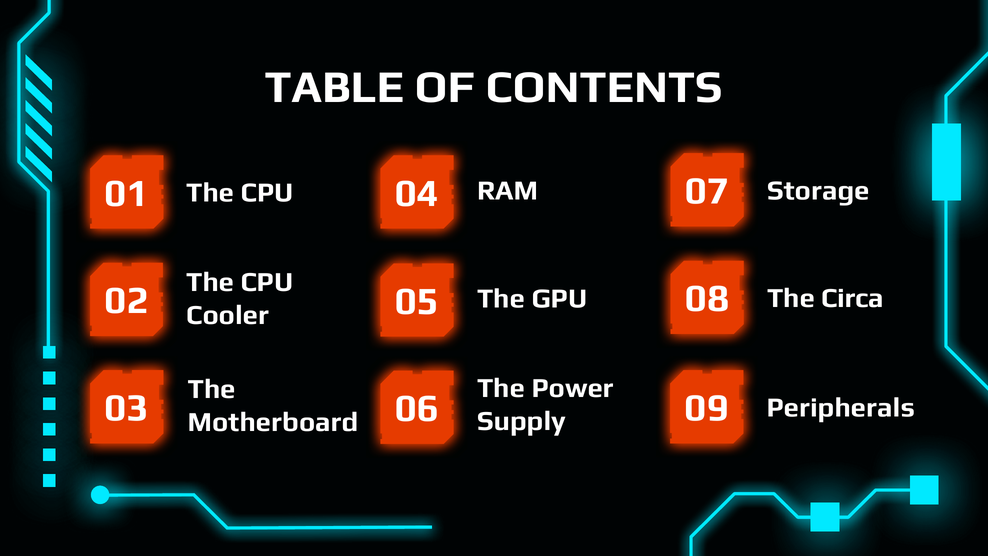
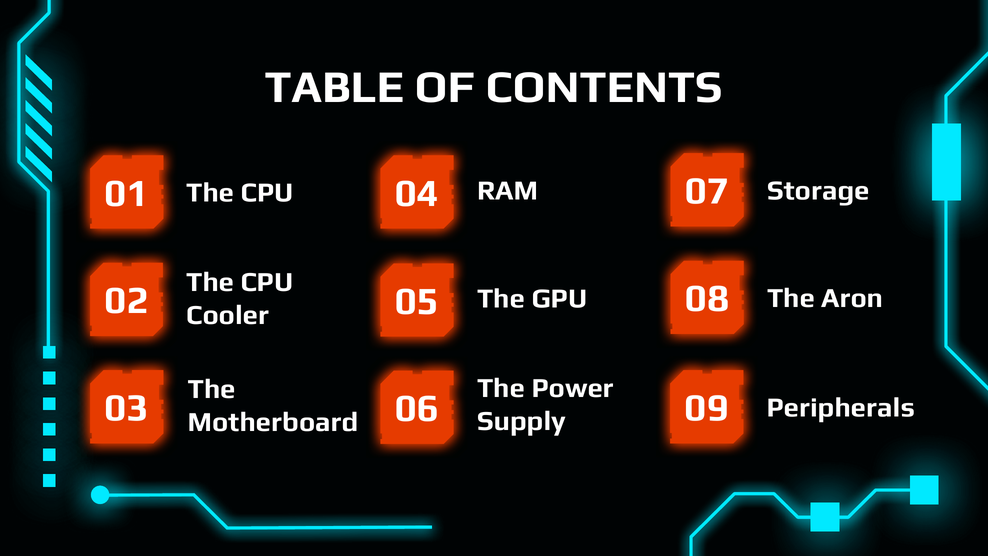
Circa: Circa -> Aron (852, 298)
